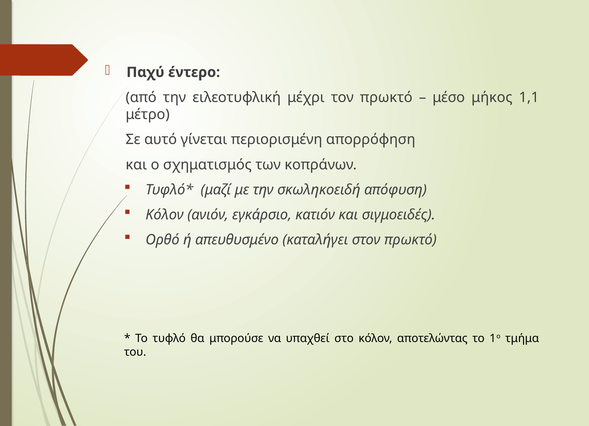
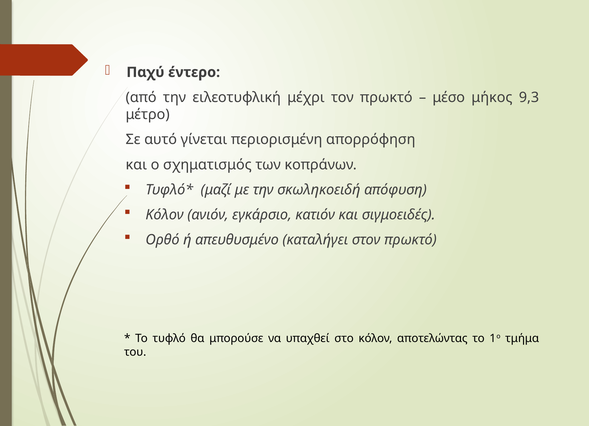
1,1: 1,1 -> 9,3 (529, 97)
